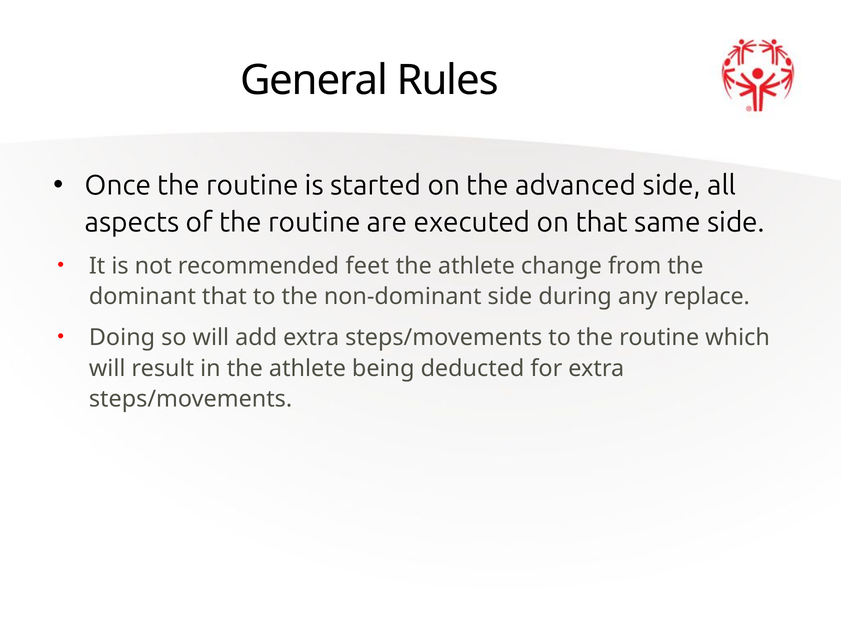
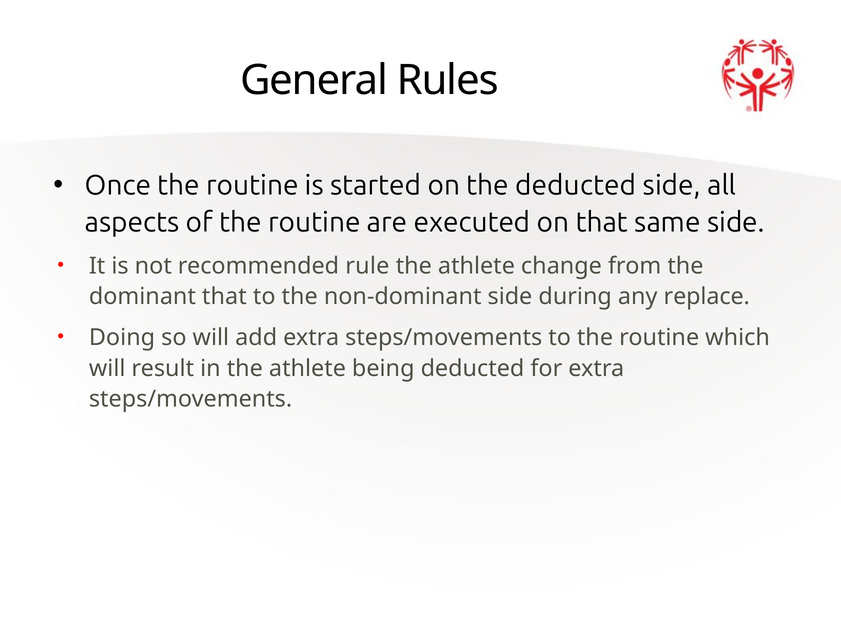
the advanced: advanced -> deducted (576, 186)
feet: feet -> rule (367, 266)
